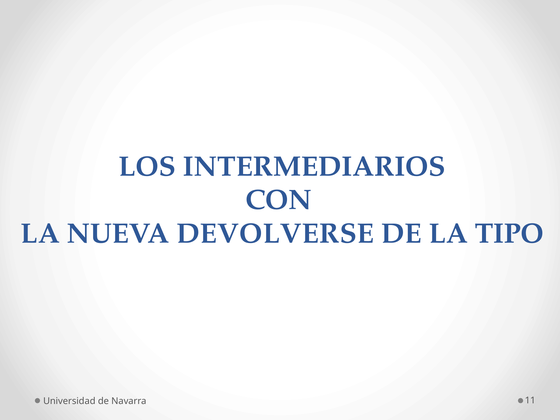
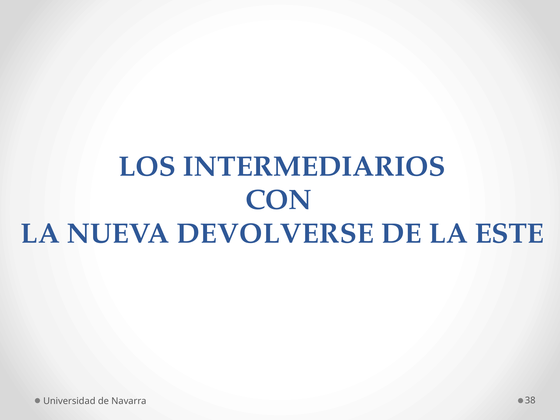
TIPO: TIPO -> ESTE (509, 234)
11: 11 -> 38 (530, 400)
